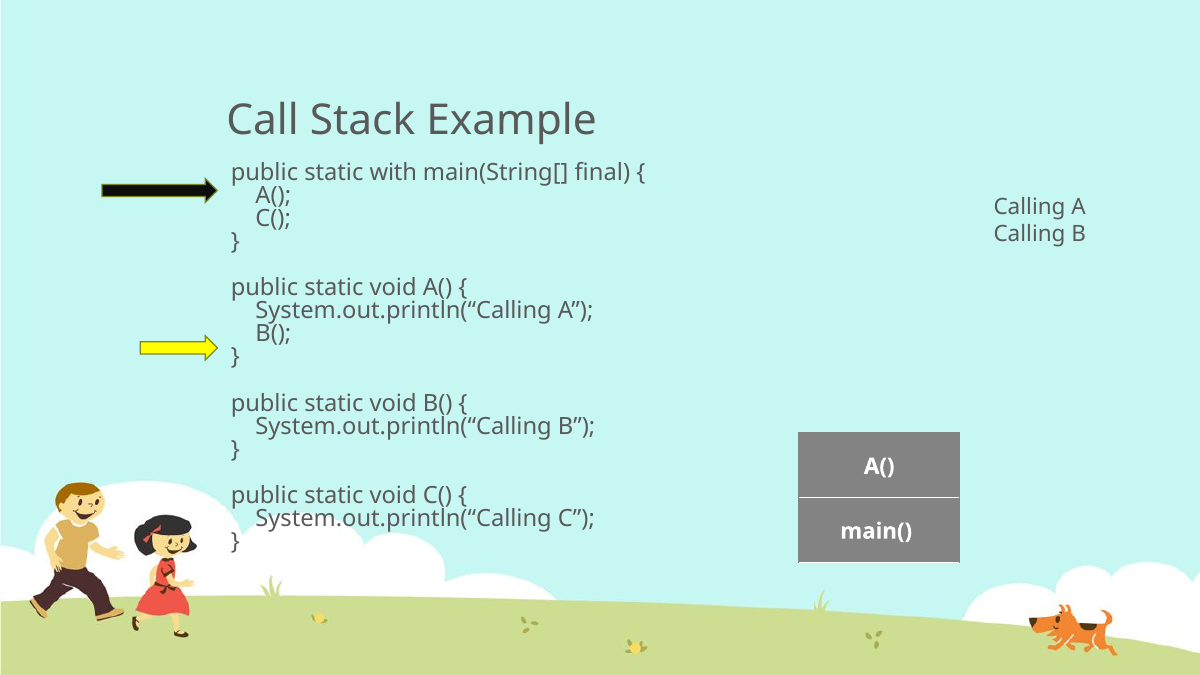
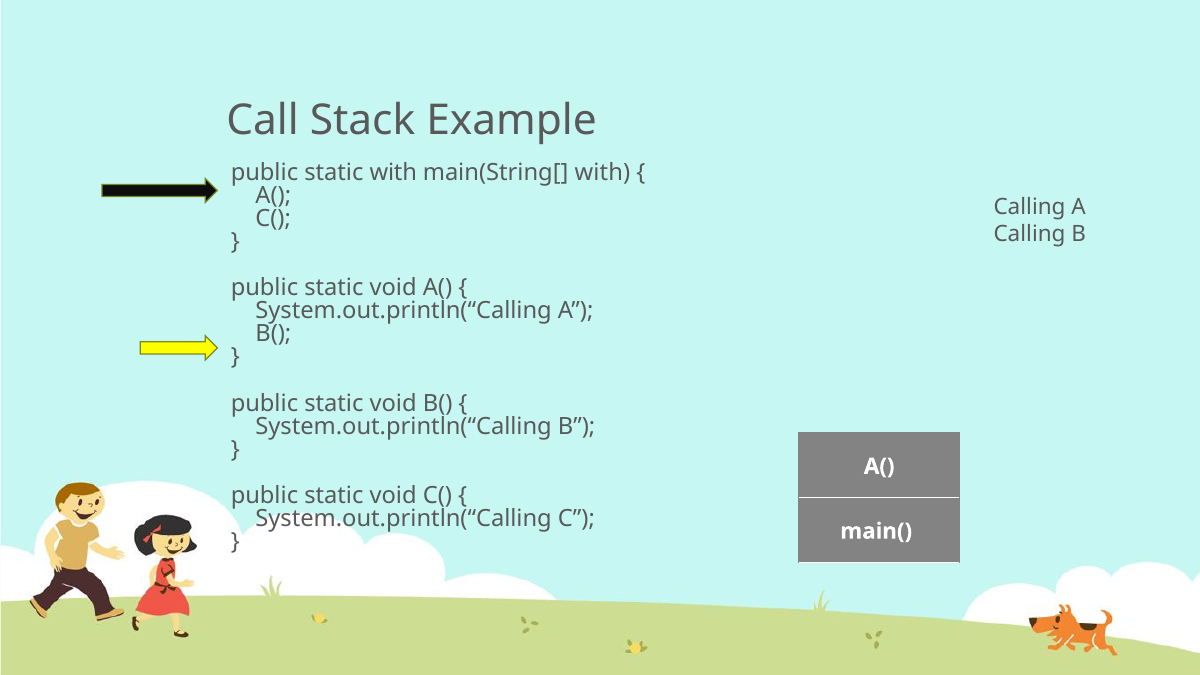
main(String[ final: final -> with (602, 173)
